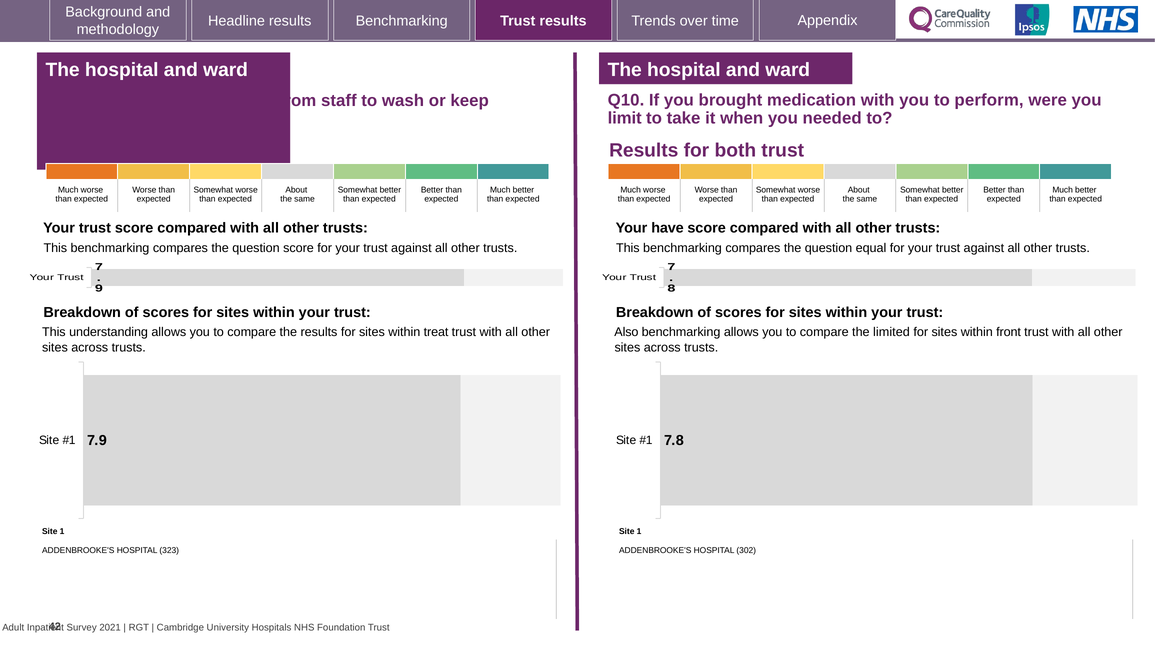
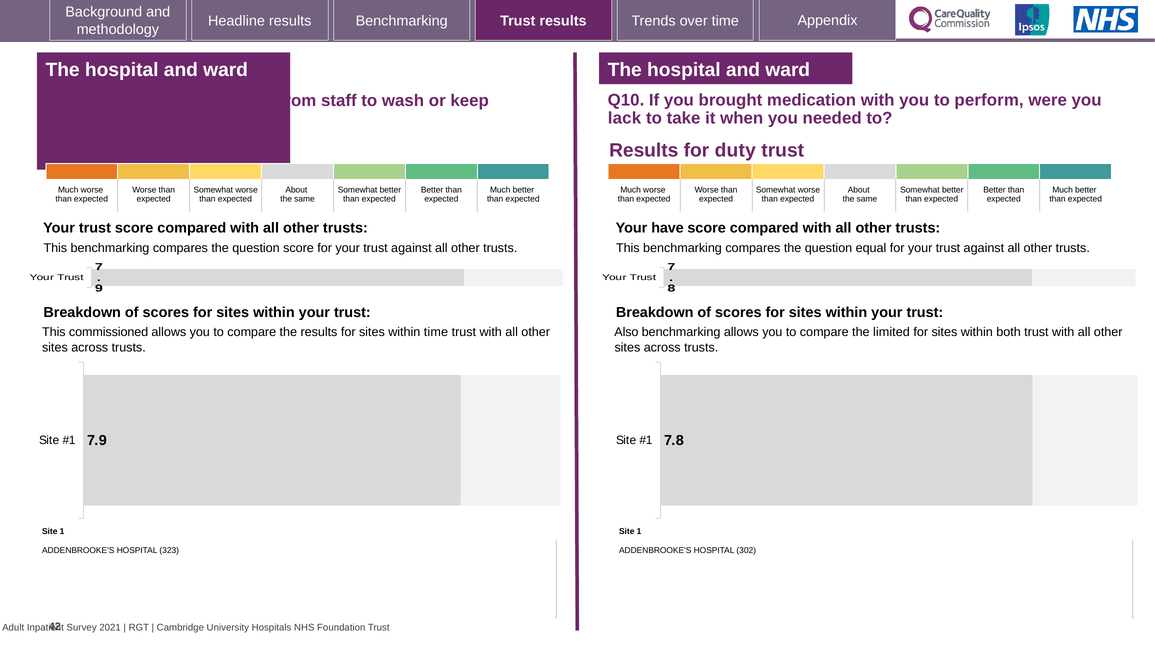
limit: limit -> lack (625, 118)
both: both -> duty (735, 150)
understanding: understanding -> commissioned (109, 332)
within treat: treat -> time (436, 332)
front: front -> both (1009, 332)
